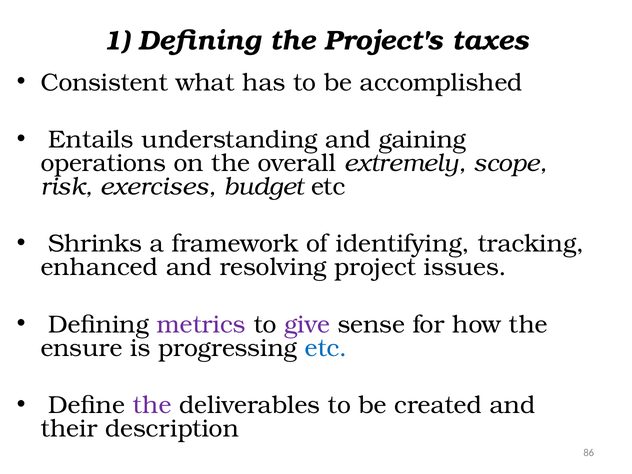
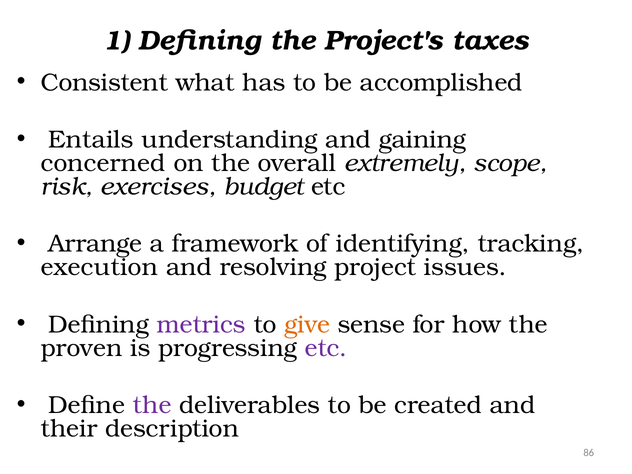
operations: operations -> concerned (103, 163)
Shrinks: Shrinks -> Arrange (95, 244)
enhanced: enhanced -> execution (99, 267)
give colour: purple -> orange (307, 324)
ensure: ensure -> proven (81, 348)
etc colour: blue -> purple (326, 348)
